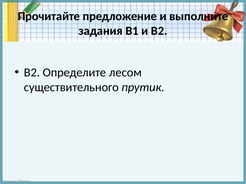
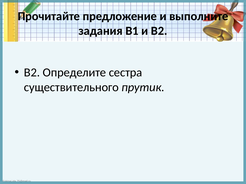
лесом: лесом -> сестра (126, 73)
